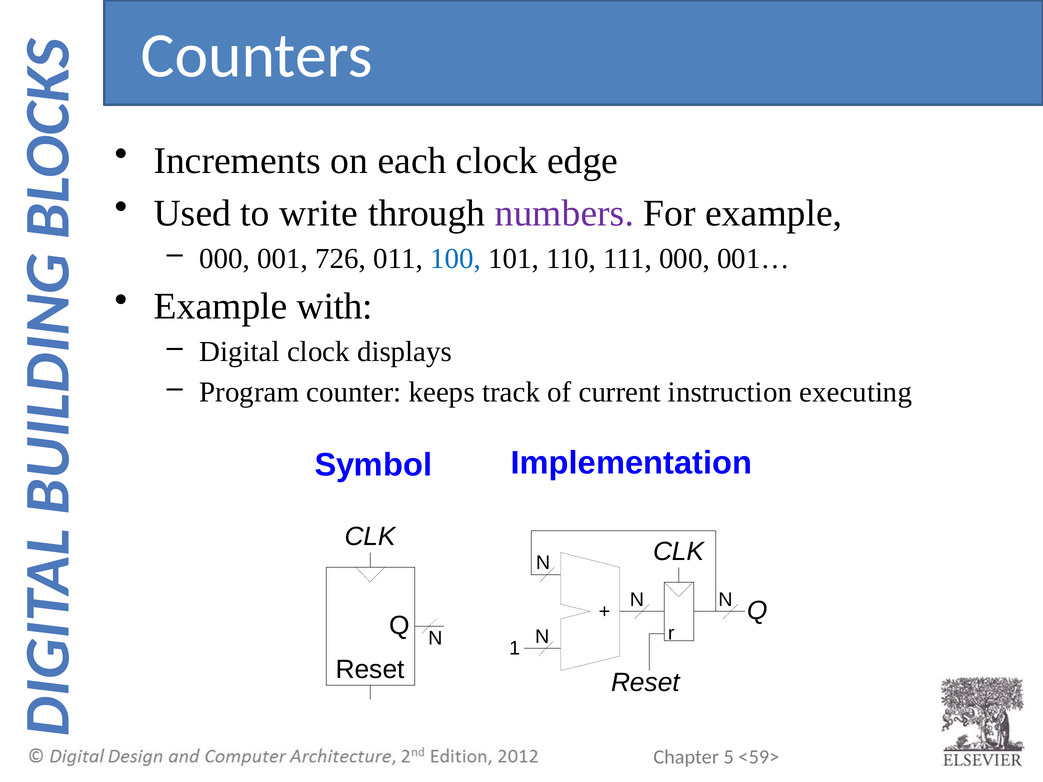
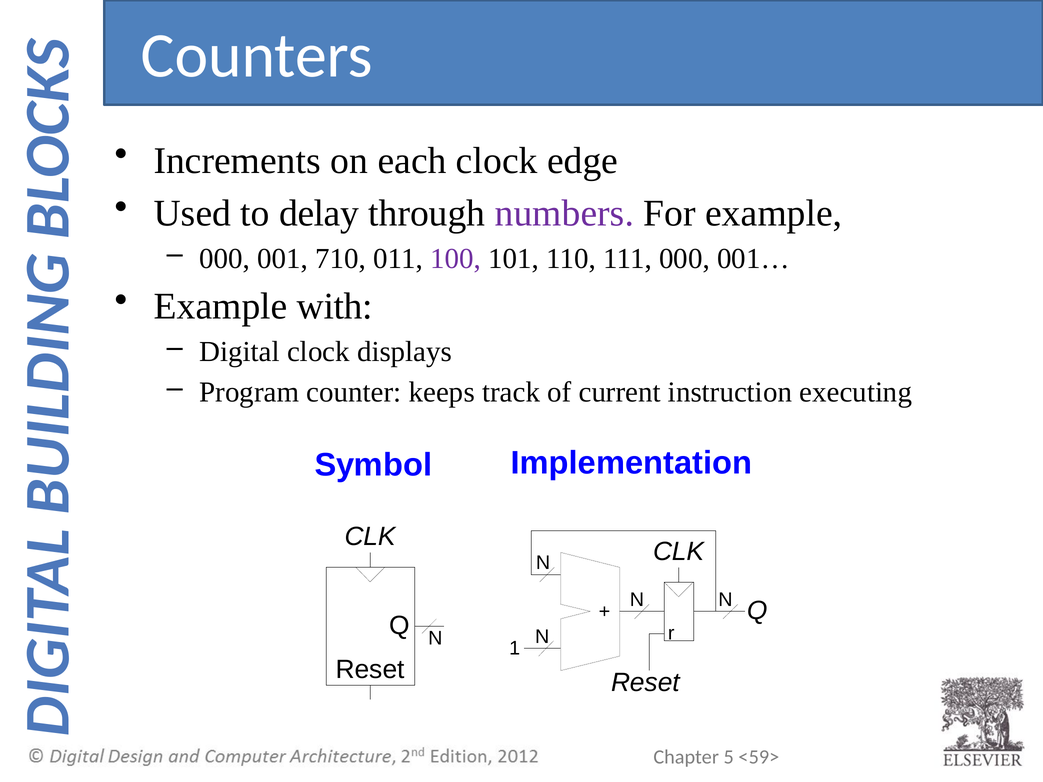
write: write -> delay (319, 213)
726: 726 -> 710 (341, 259)
100 colour: blue -> purple (455, 259)
